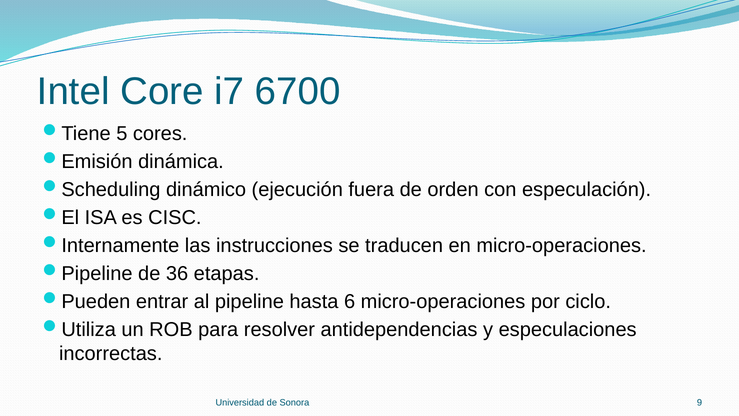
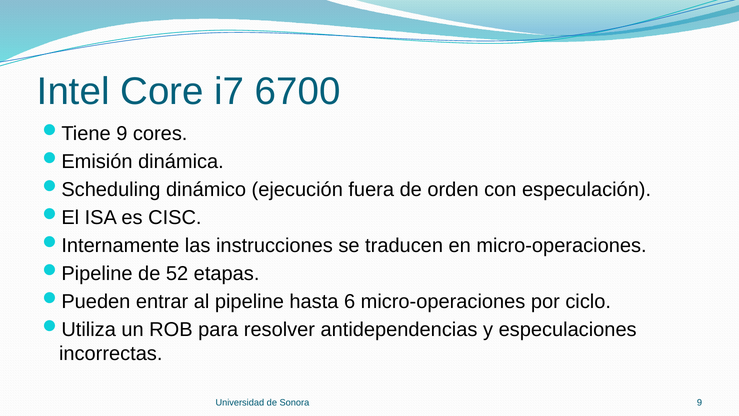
5: 5 -> 9 (122, 133)
36: 36 -> 52 (177, 273)
